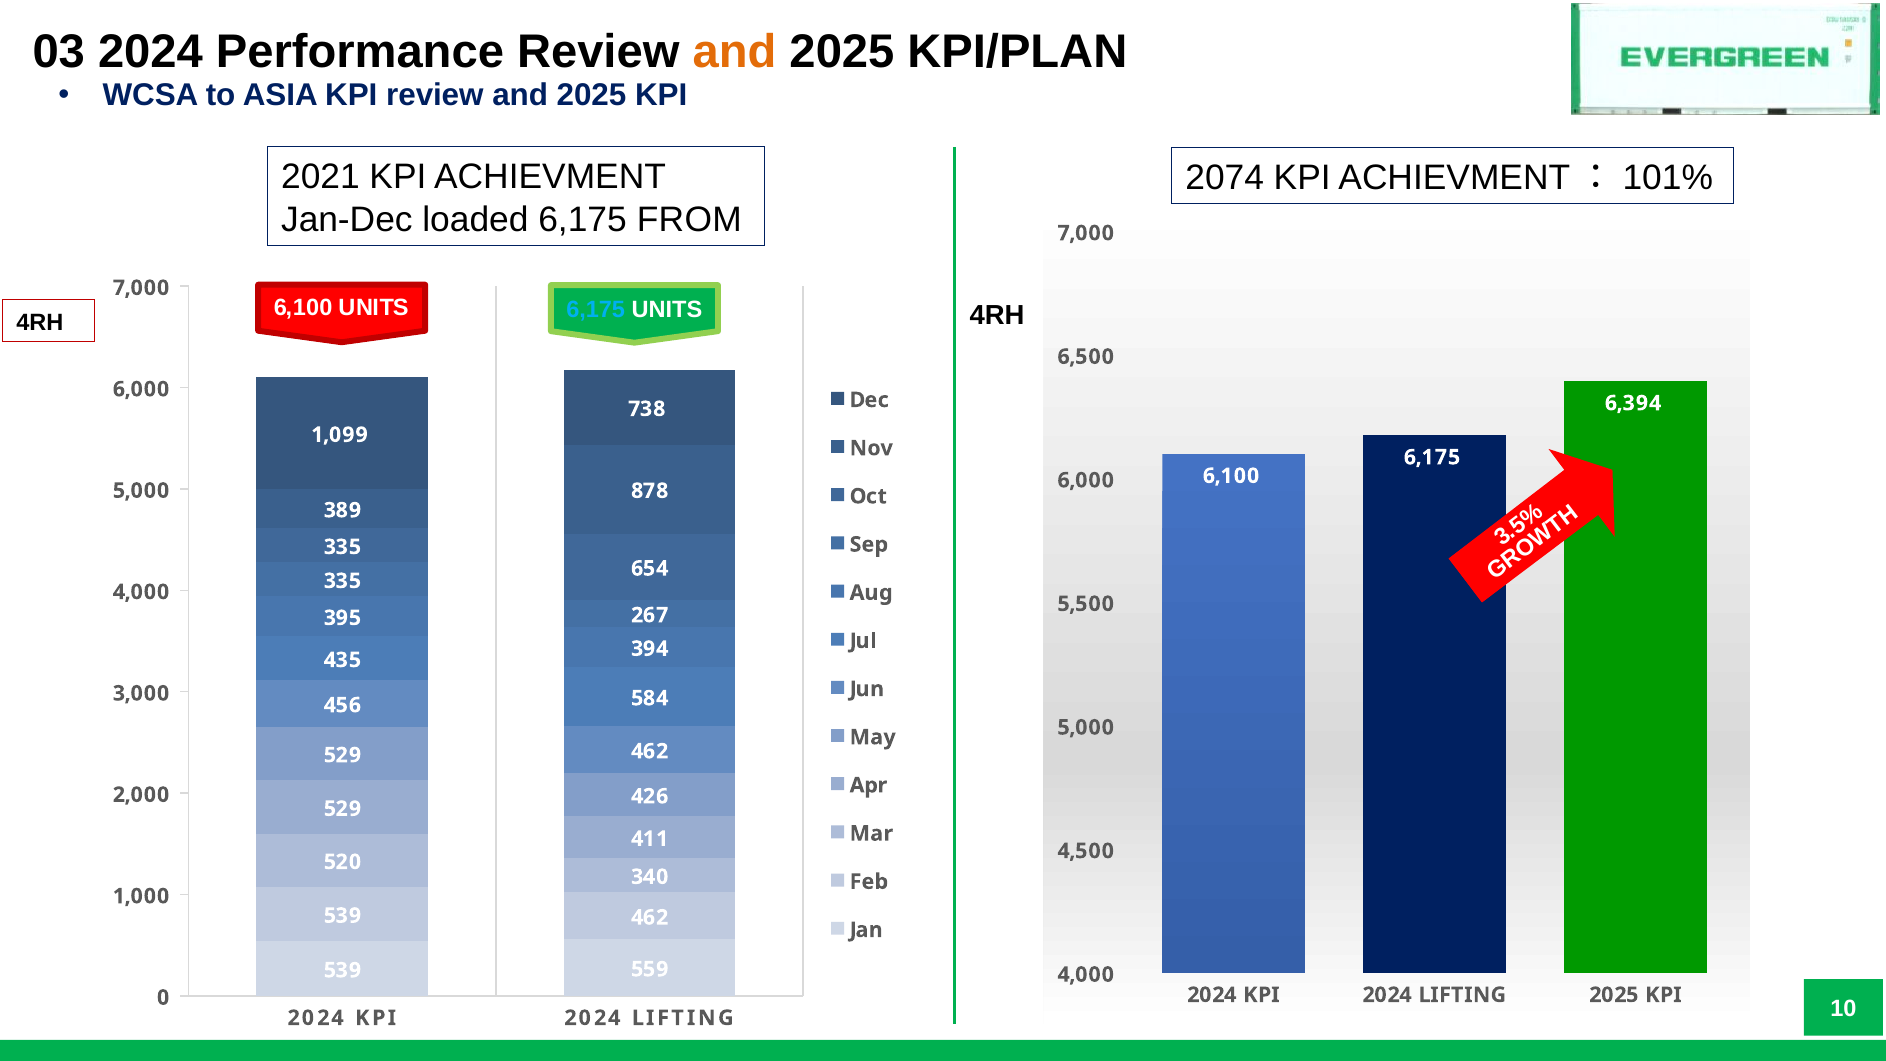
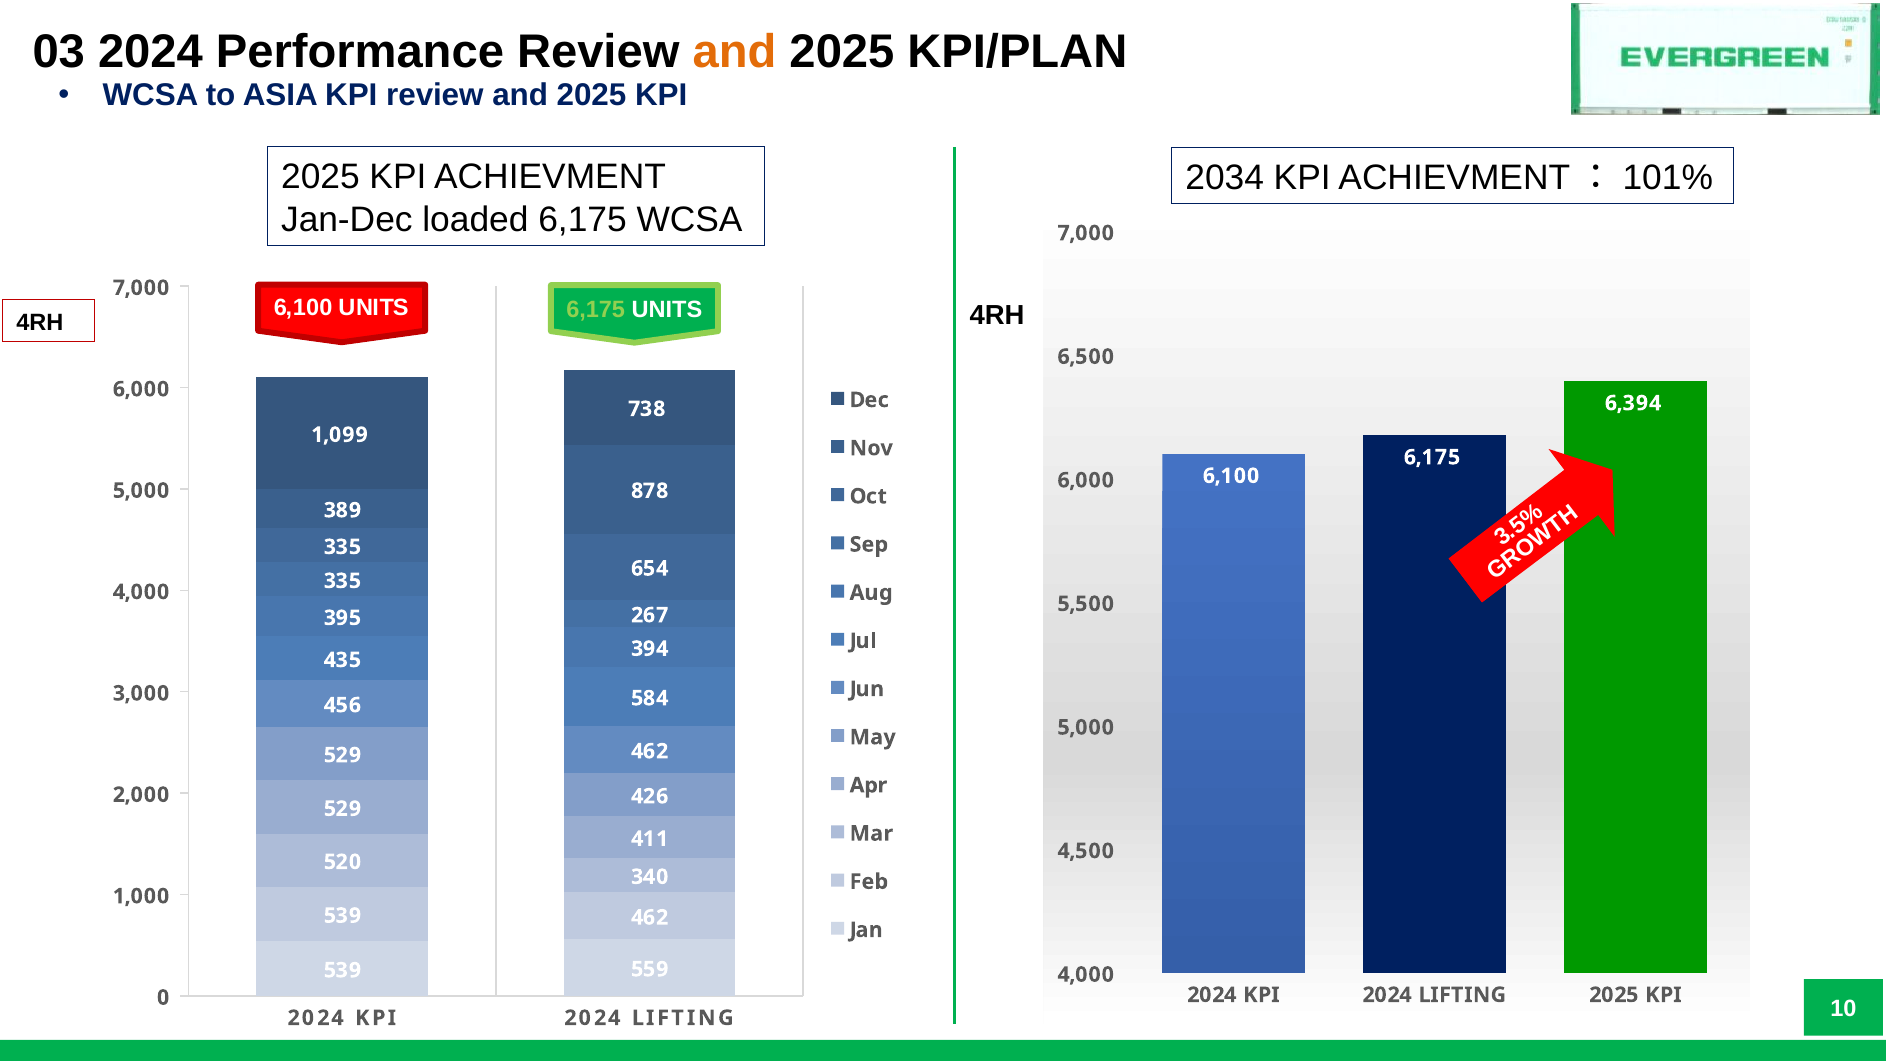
2021: 2021 -> 2025 (320, 177)
2074: 2074 -> 2034 (1225, 178)
6,175 FROM: FROM -> WCSA (690, 220)
6,175 colour: light blue -> light green (596, 310)
